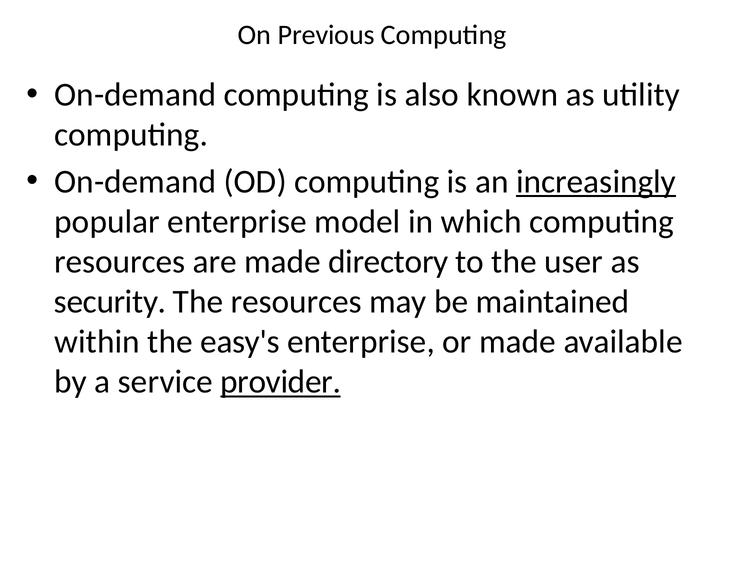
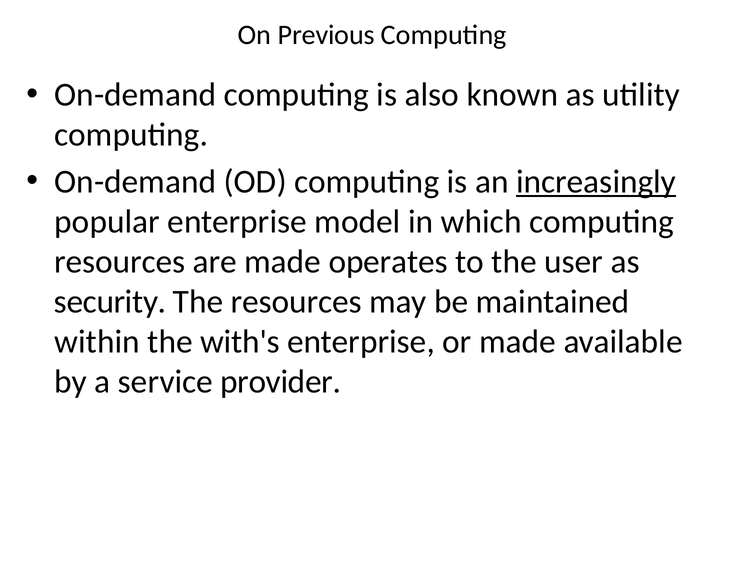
directory: directory -> operates (388, 262)
easy's: easy's -> with's (240, 342)
provider underline: present -> none (281, 382)
